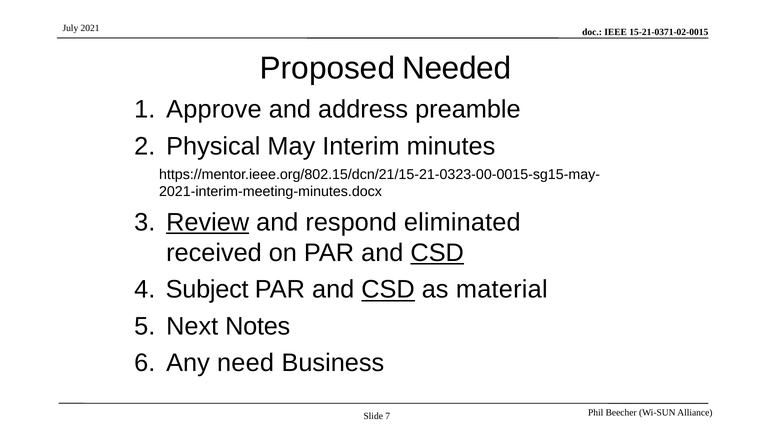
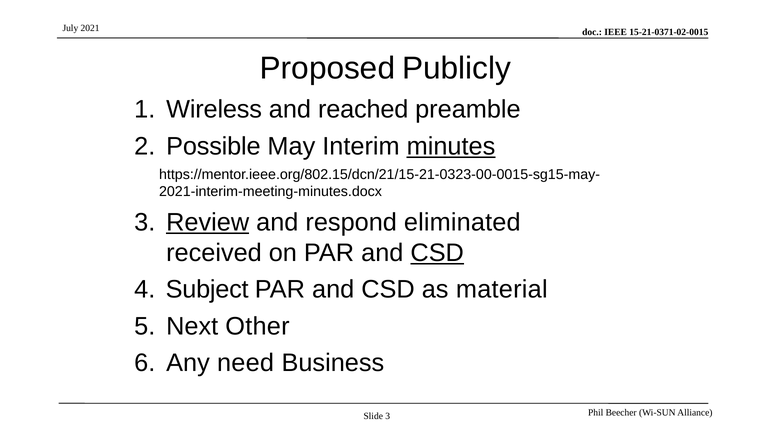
Needed: Needed -> Publicly (457, 68)
Approve: Approve -> Wireless (214, 109)
address: address -> reached (363, 109)
Physical: Physical -> Possible (213, 146)
minutes underline: none -> present (451, 146)
CSD underline: present -> none (388, 290)
Notes: Notes -> Other (257, 326)
Slide 7: 7 -> 3 (388, 416)
